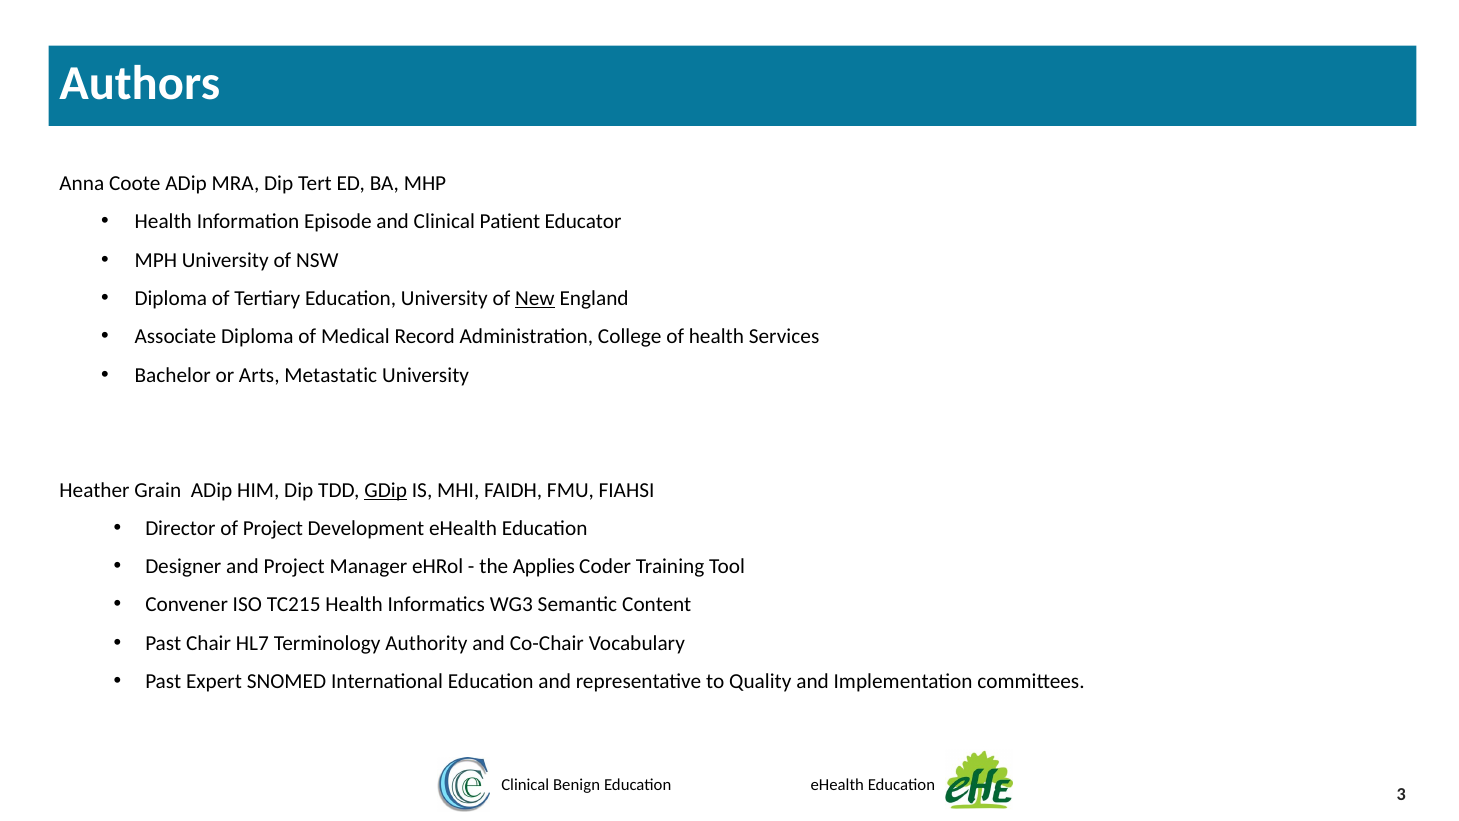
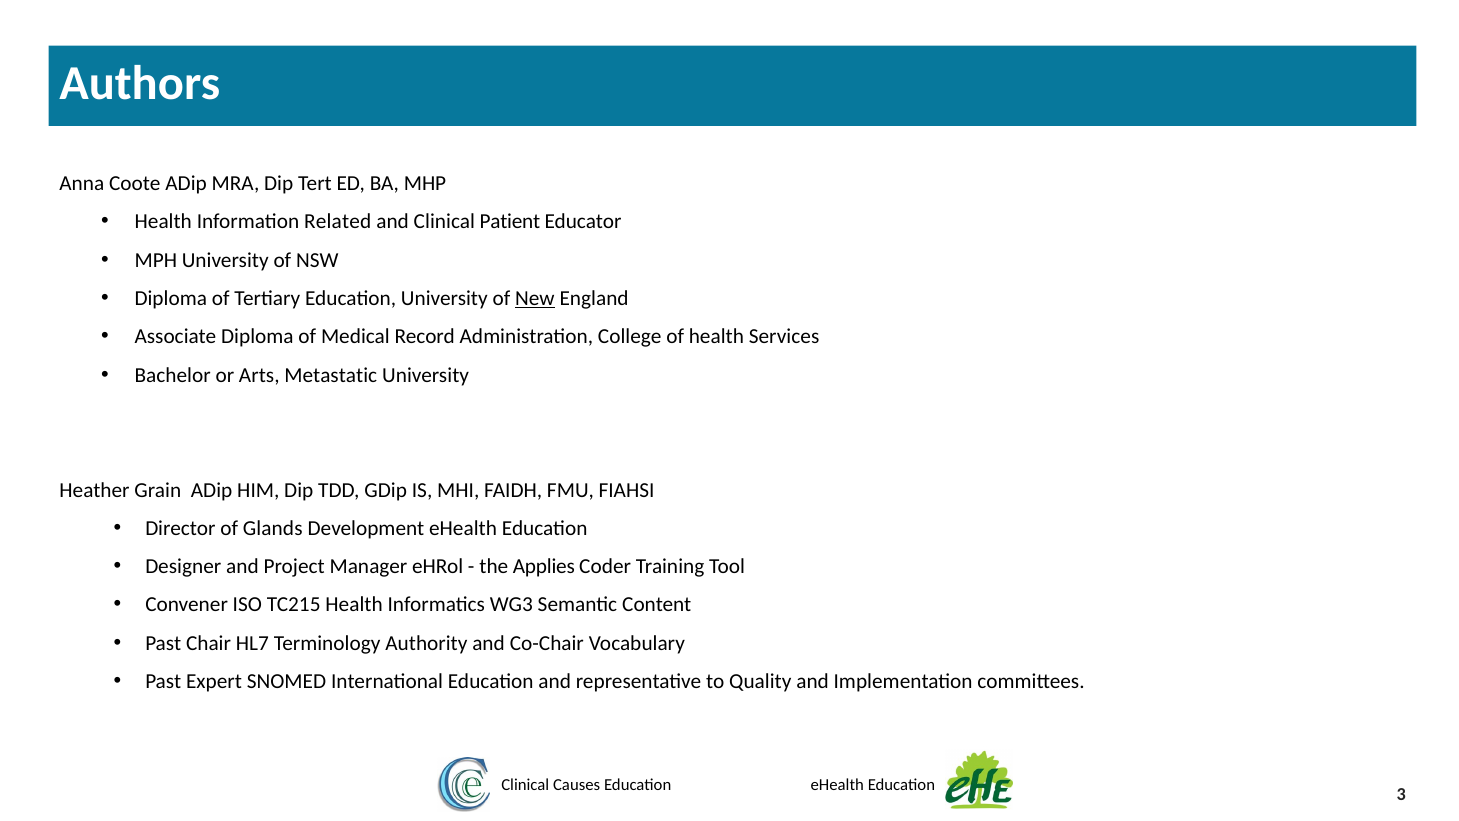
Episode: Episode -> Related (338, 222)
GDip underline: present -> none (386, 490)
of Project: Project -> Glands (273, 528)
Benign: Benign -> Causes (577, 785)
